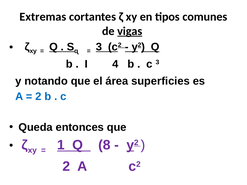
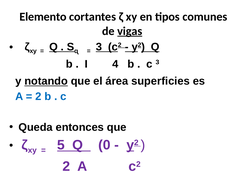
Extremas: Extremas -> Elemento (43, 17)
notando underline: none -> present (46, 81)
1: 1 -> 5 (61, 145)
8: 8 -> 0 (104, 145)
